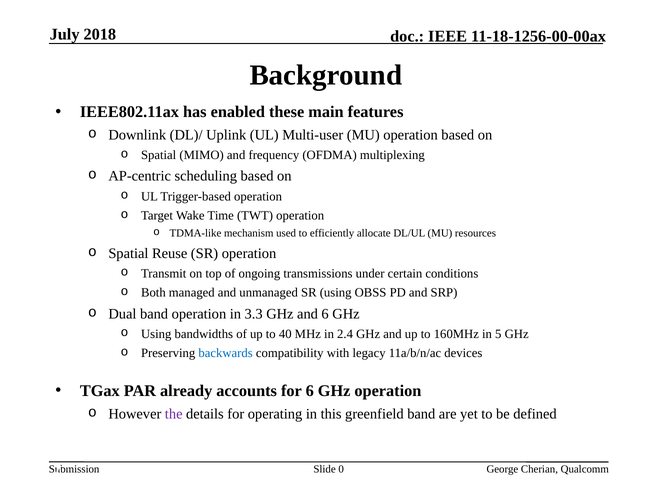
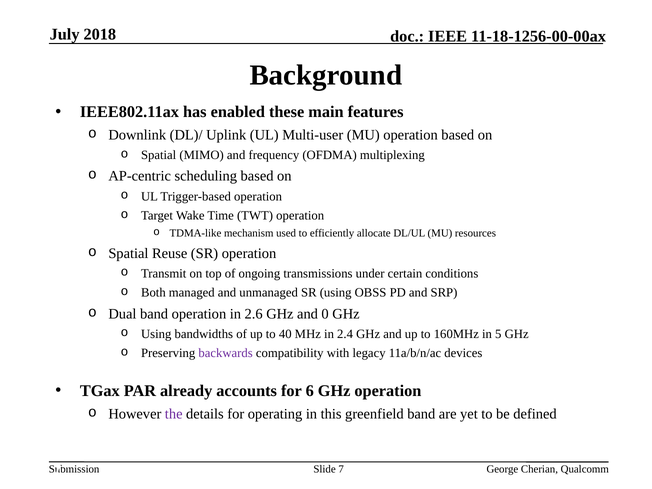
3.3: 3.3 -> 2.6 (254, 314)
and 6: 6 -> 0 (325, 314)
backwards colour: blue -> purple (226, 353)
0: 0 -> 7 (341, 469)
